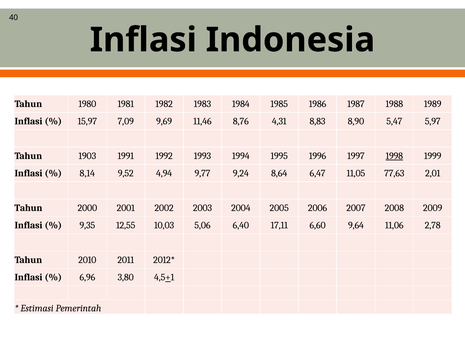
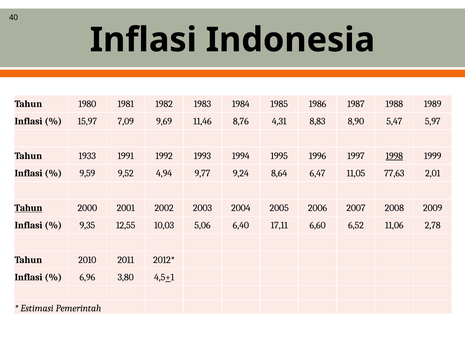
1903: 1903 -> 1933 (87, 156)
8,14: 8,14 -> 9,59 (87, 173)
Tahun underline: none -> present (28, 208)
9,64: 9,64 -> 6,52 (356, 225)
